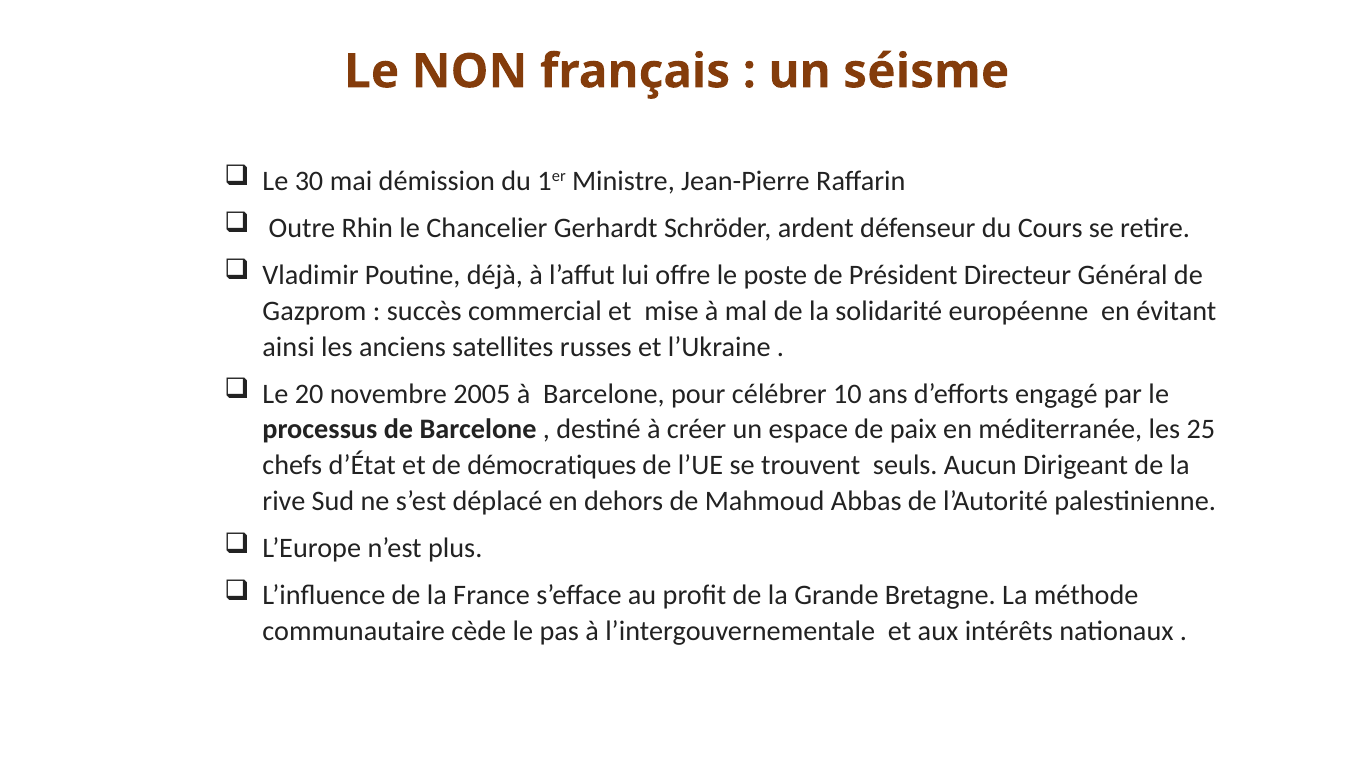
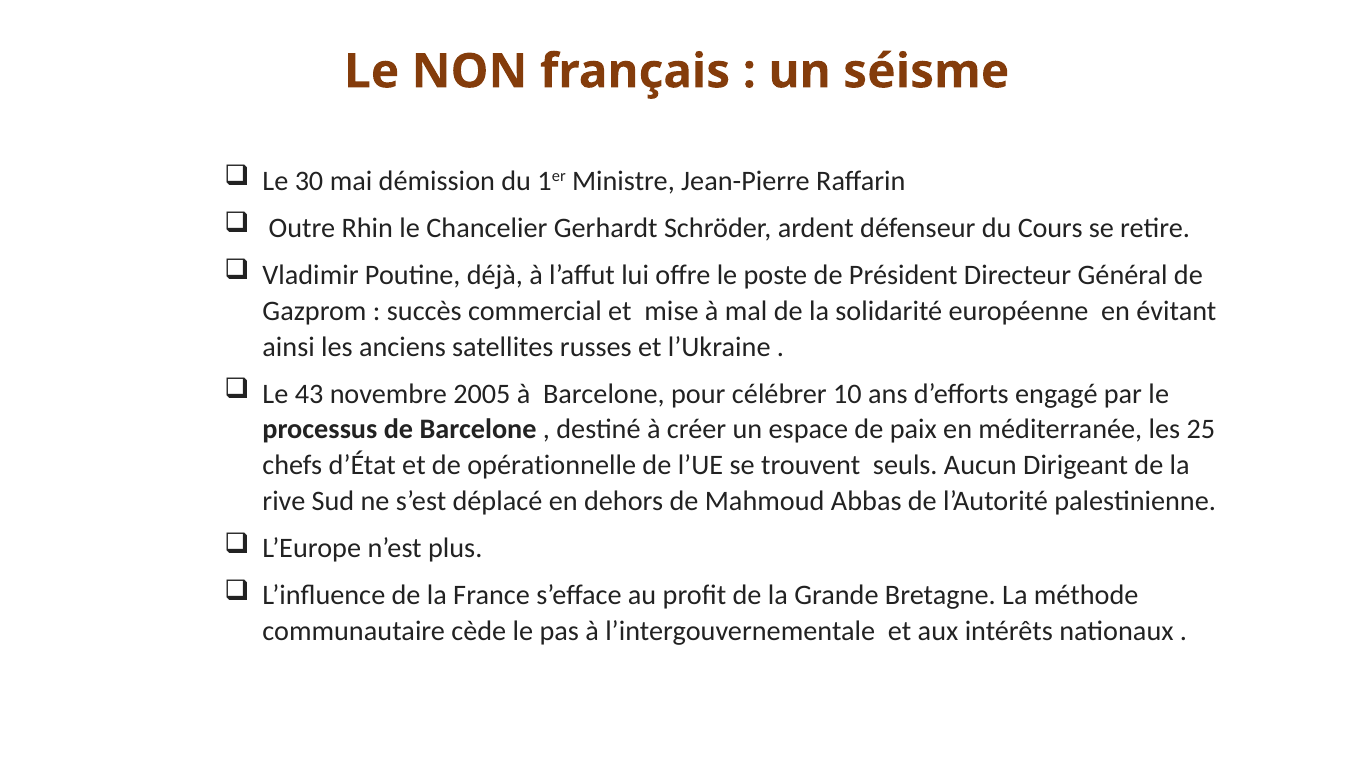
20: 20 -> 43 (309, 394)
démocratiques: démocratiques -> opérationnelle (552, 466)
